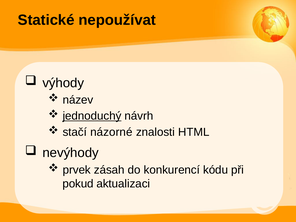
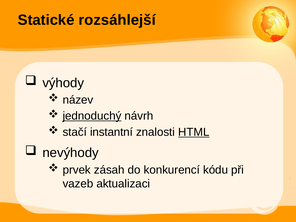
nepoužívat: nepoužívat -> rozsáhlejší (117, 20)
názorné: názorné -> instantní (111, 132)
HTML underline: none -> present (194, 132)
pokud: pokud -> vazeb (78, 184)
